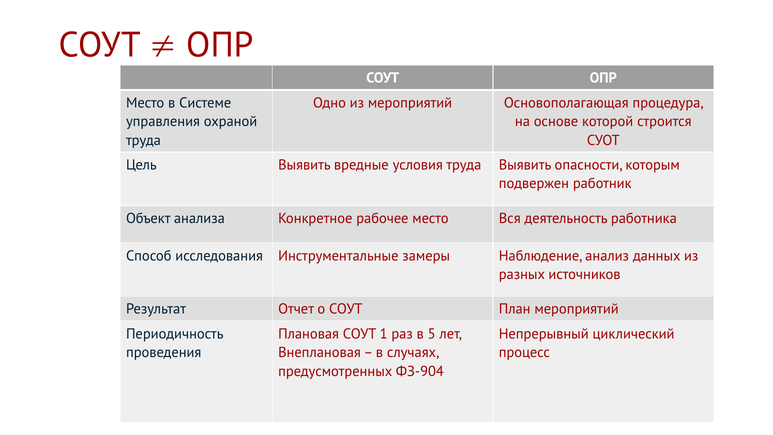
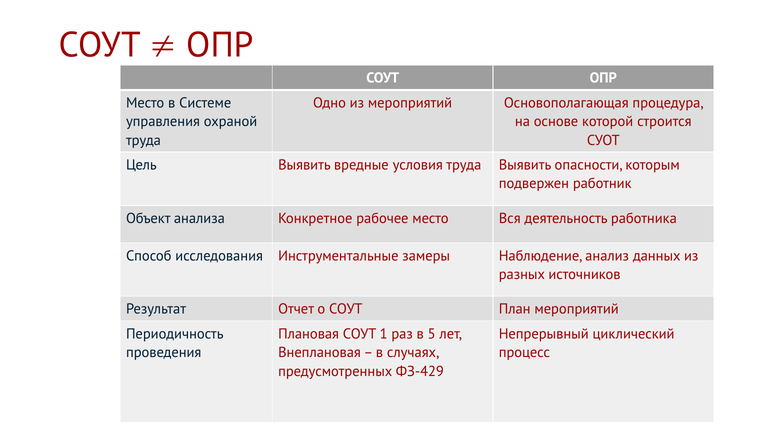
ФЗ-904: ФЗ-904 -> ФЗ-429 (420, 371)
